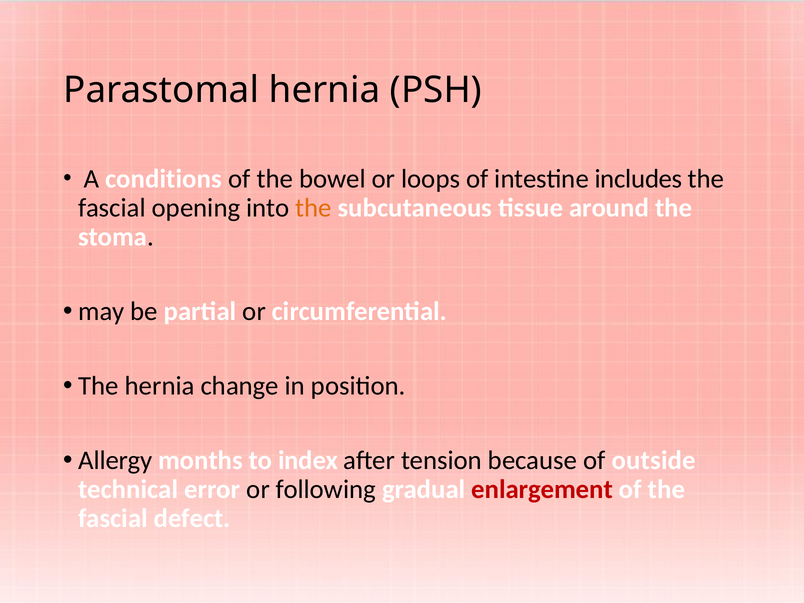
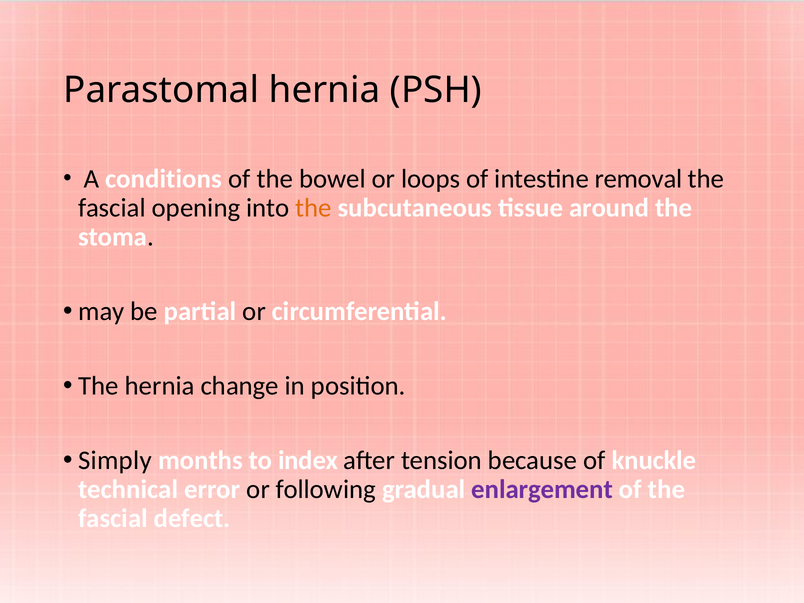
includes: includes -> removal (638, 179)
Allergy: Allergy -> Simply (115, 461)
outside: outside -> knuckle (654, 461)
enlargement colour: red -> purple (542, 490)
